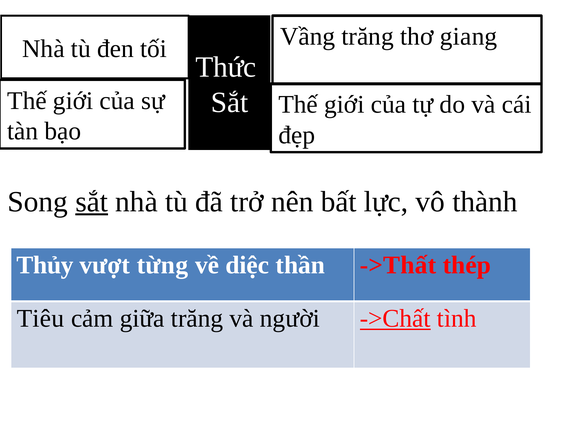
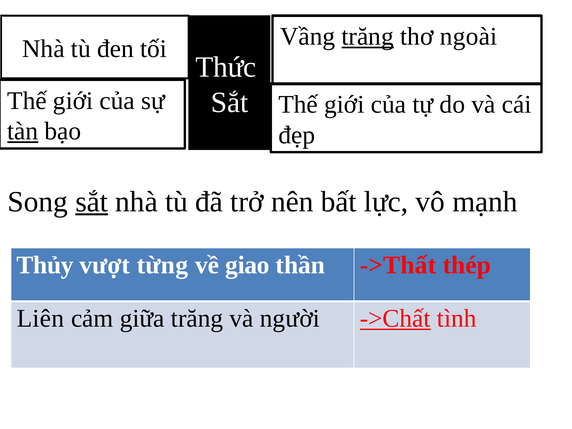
trăng underline: none -> present (368, 36)
giang: giang -> ngoài (469, 36)
tàn underline: none -> present (23, 131)
thành: thành -> mạnh (485, 202)
diệc: diệc -> giao (247, 265)
Tiêu: Tiêu -> Liên (41, 318)
